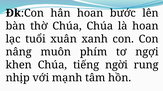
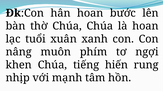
ngời: ngời -> hiến (116, 65)
